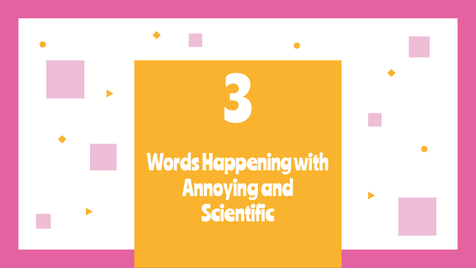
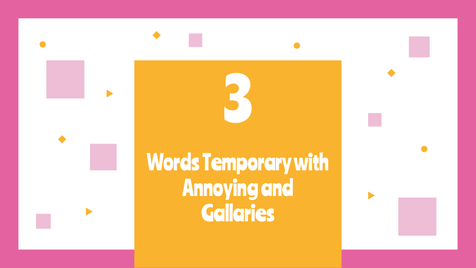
Happening: Happening -> Temporary (247, 163)
Scientific: Scientific -> Gallaries (238, 214)
